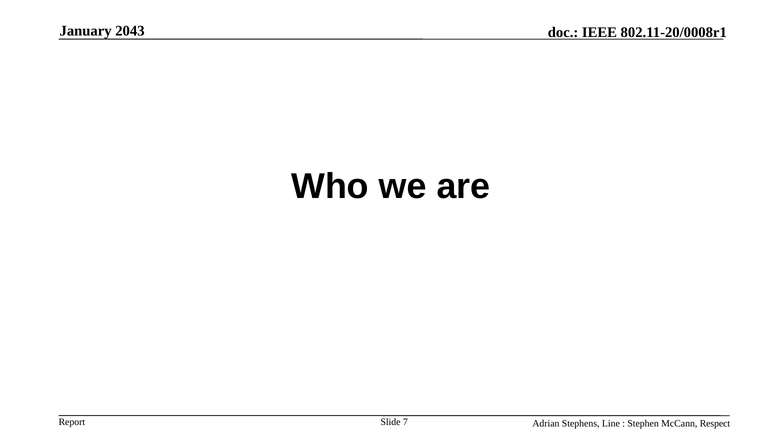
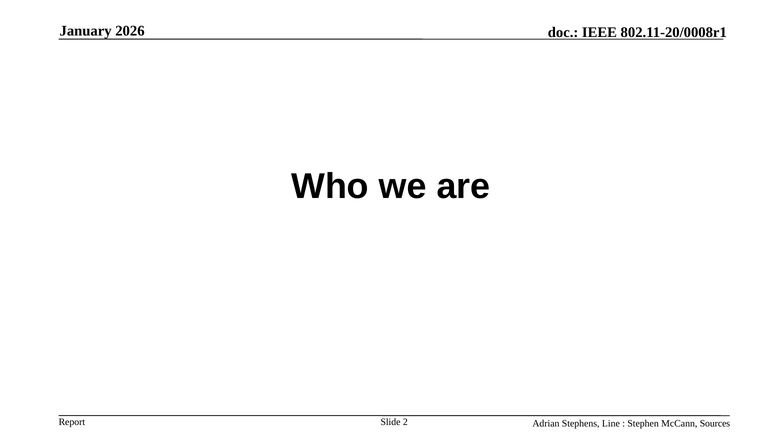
2043: 2043 -> 2026 (130, 31)
7: 7 -> 2 (405, 422)
Respect: Respect -> Sources (715, 424)
